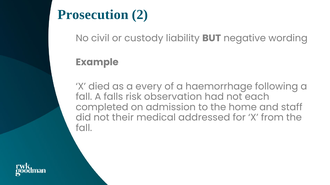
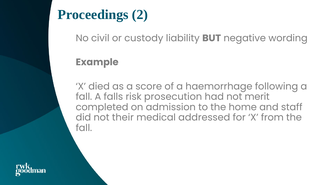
Prosecution: Prosecution -> Proceedings (93, 15)
every: every -> score (149, 87)
observation: observation -> prosecution (173, 97)
each: each -> merit (257, 97)
